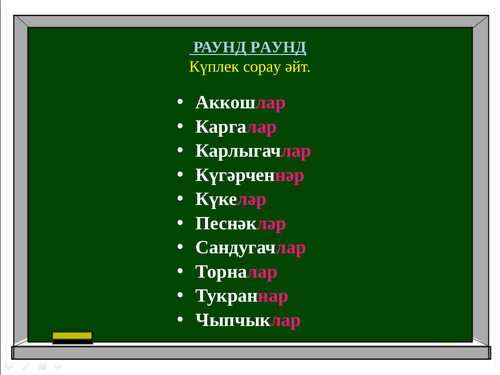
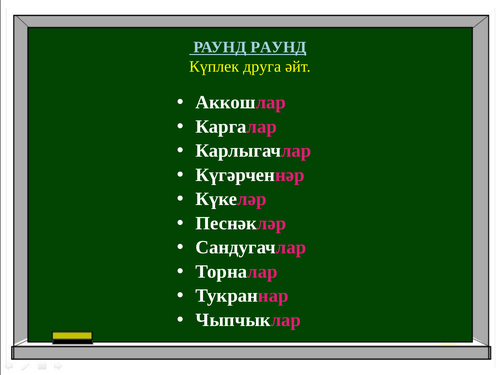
сорау: сорау -> друга (262, 67)
